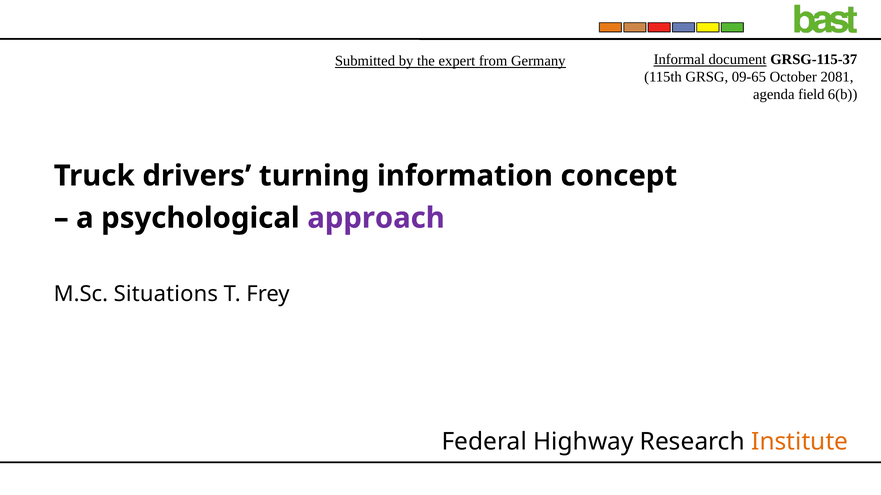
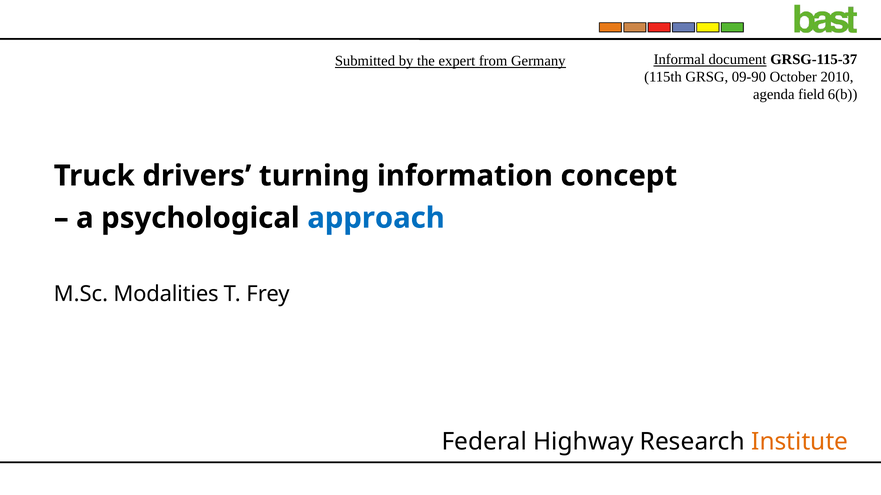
09-65: 09-65 -> 09-90 (749, 77)
2081: 2081 -> 2010 (837, 77)
approach colour: purple -> blue (376, 218)
Situations: Situations -> Modalities (166, 294)
